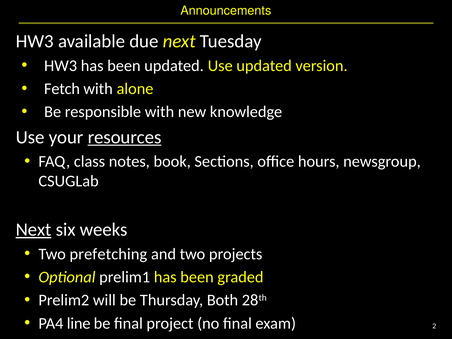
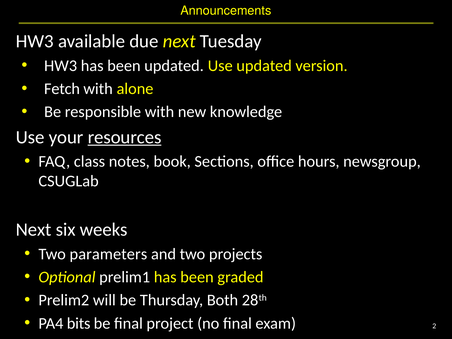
Next underline: present -> none (34, 230)
prefetching: prefetching -> parameters (108, 254)
line: line -> bits (79, 323)
